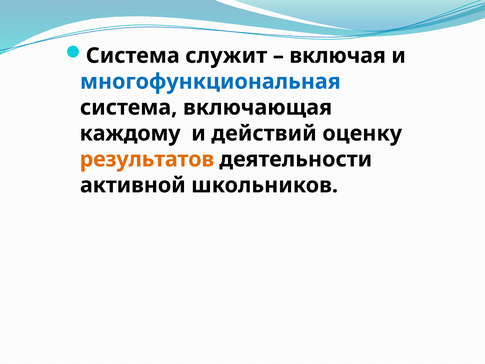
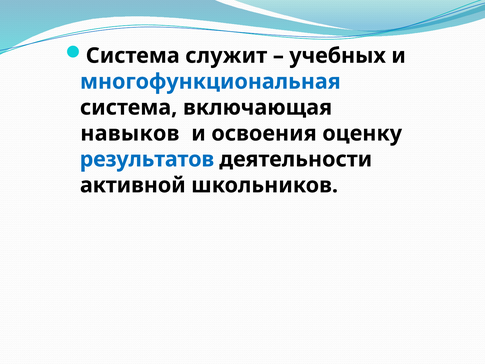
включая: включая -> учебных (338, 56)
каждому: каждому -> навыков (130, 133)
действий: действий -> освоения (264, 133)
результатов colour: orange -> blue (147, 159)
